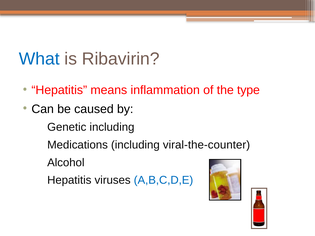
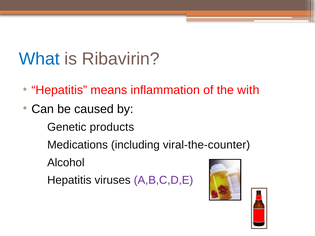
type: type -> with (248, 90)
including: including -> products (112, 127)
A,B,C,D,E colour: blue -> purple (163, 180)
